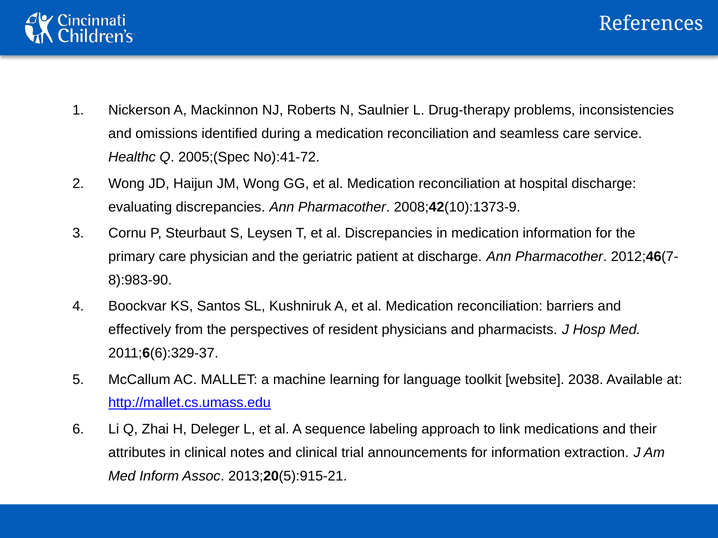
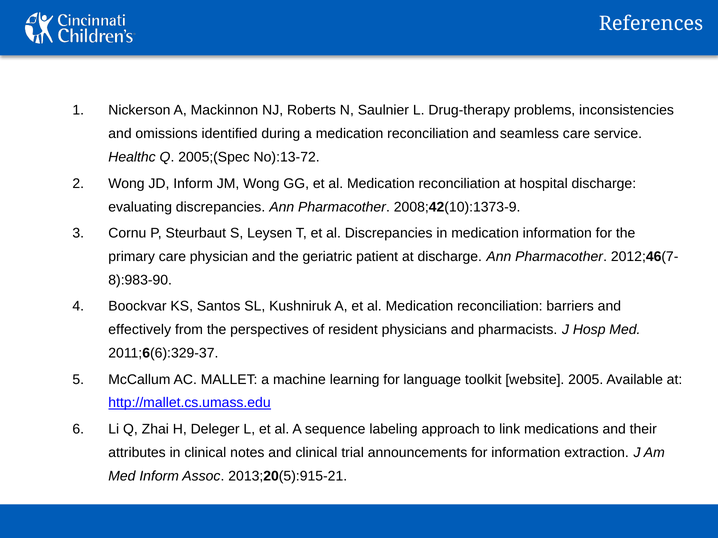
No):41-72: No):41-72 -> No):13-72 (287, 157)
JD Haijun: Haijun -> Inform (193, 184)
2038: 2038 -> 2005 (586, 380)
